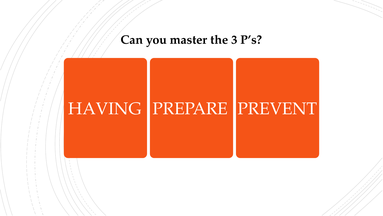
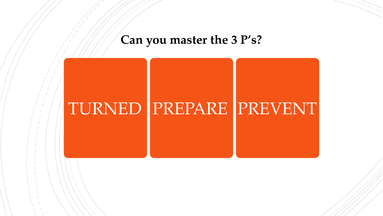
HAVING: HAVING -> TURNED (105, 108)
